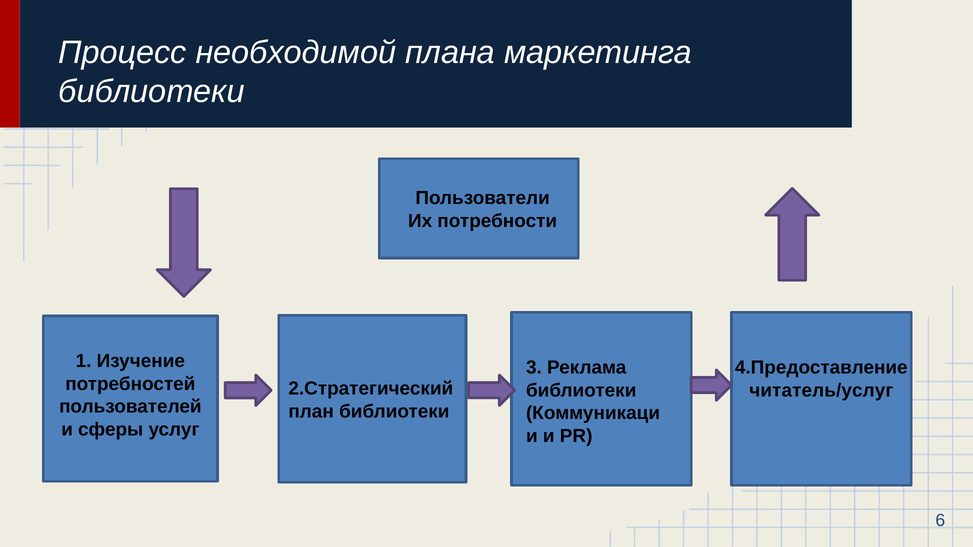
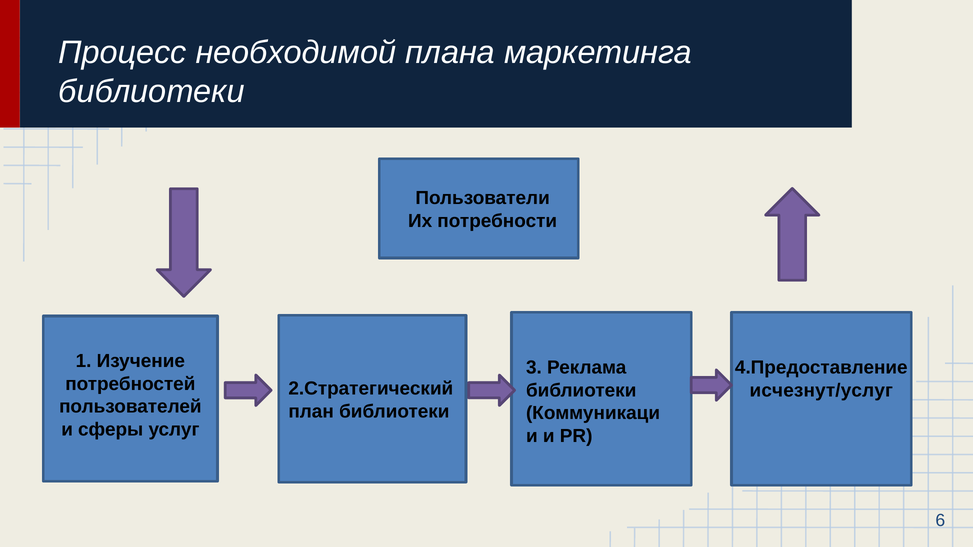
читатель/услуг: читатель/услуг -> исчезнут/услуг (821, 391)
